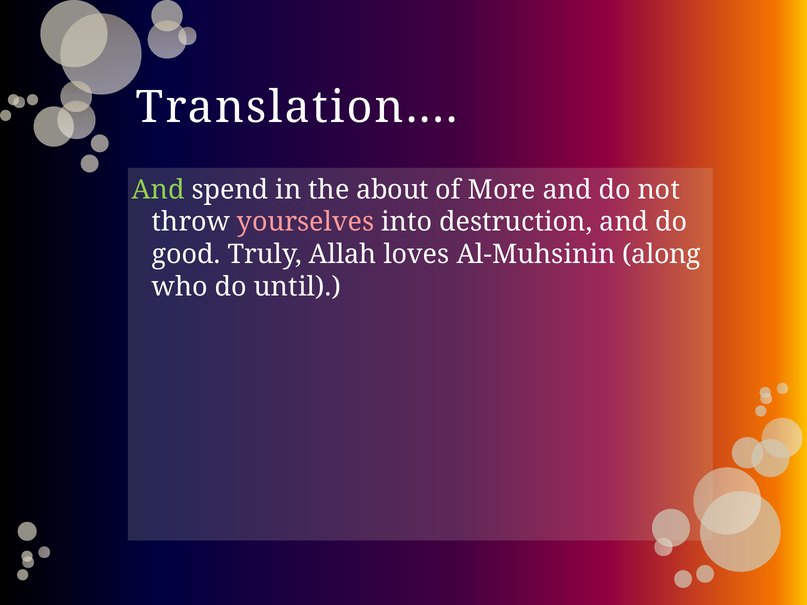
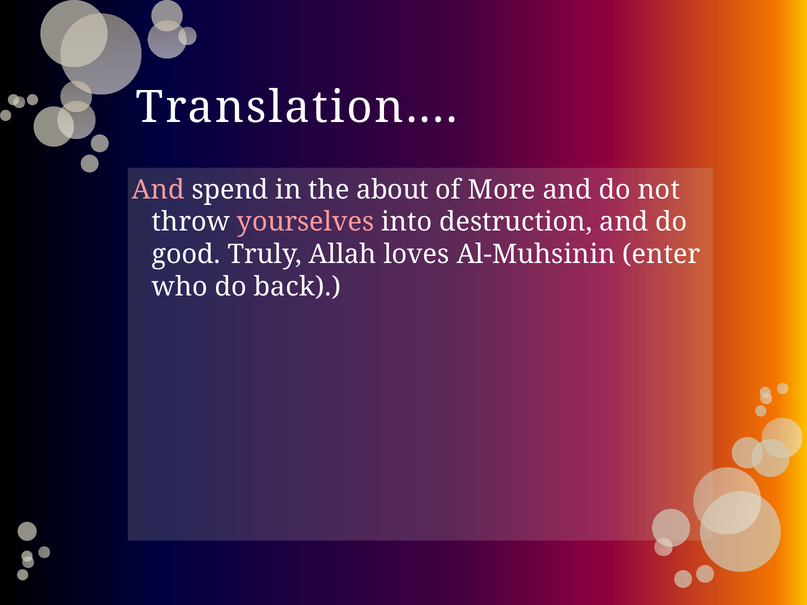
And colour: light green -> pink (158, 190)
along: along -> enter (661, 254)
until: until -> back (297, 287)
